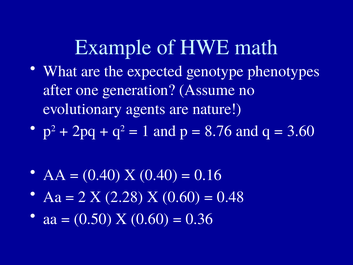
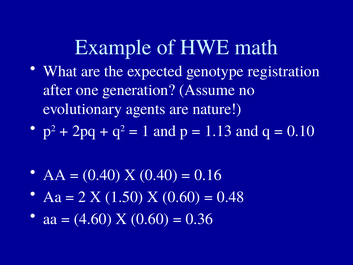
phenotypes: phenotypes -> registration (284, 71)
8.76: 8.76 -> 1.13 (218, 131)
3.60: 3.60 -> 0.10 (301, 131)
2.28: 2.28 -> 1.50 (124, 197)
0.50: 0.50 -> 4.60 (93, 219)
